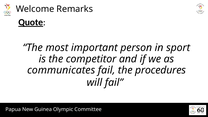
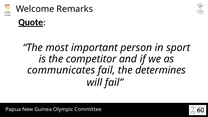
procedures: procedures -> determines (161, 70)
